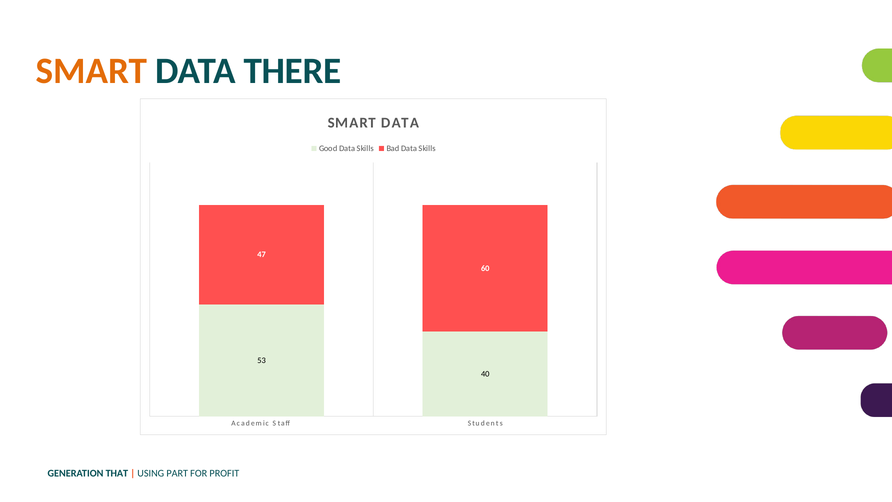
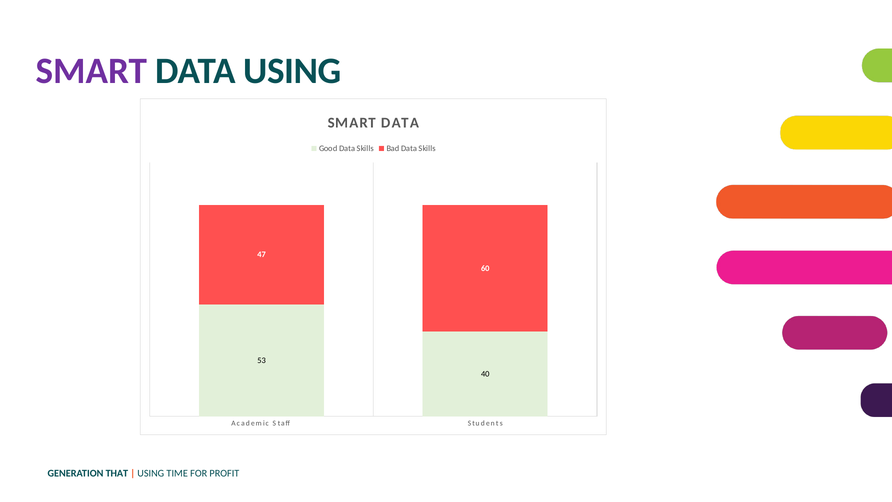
SMART colour: orange -> purple (91, 71)
DATA THERE: THERE -> USING (292, 71)
PART: PART -> TIME (177, 473)
